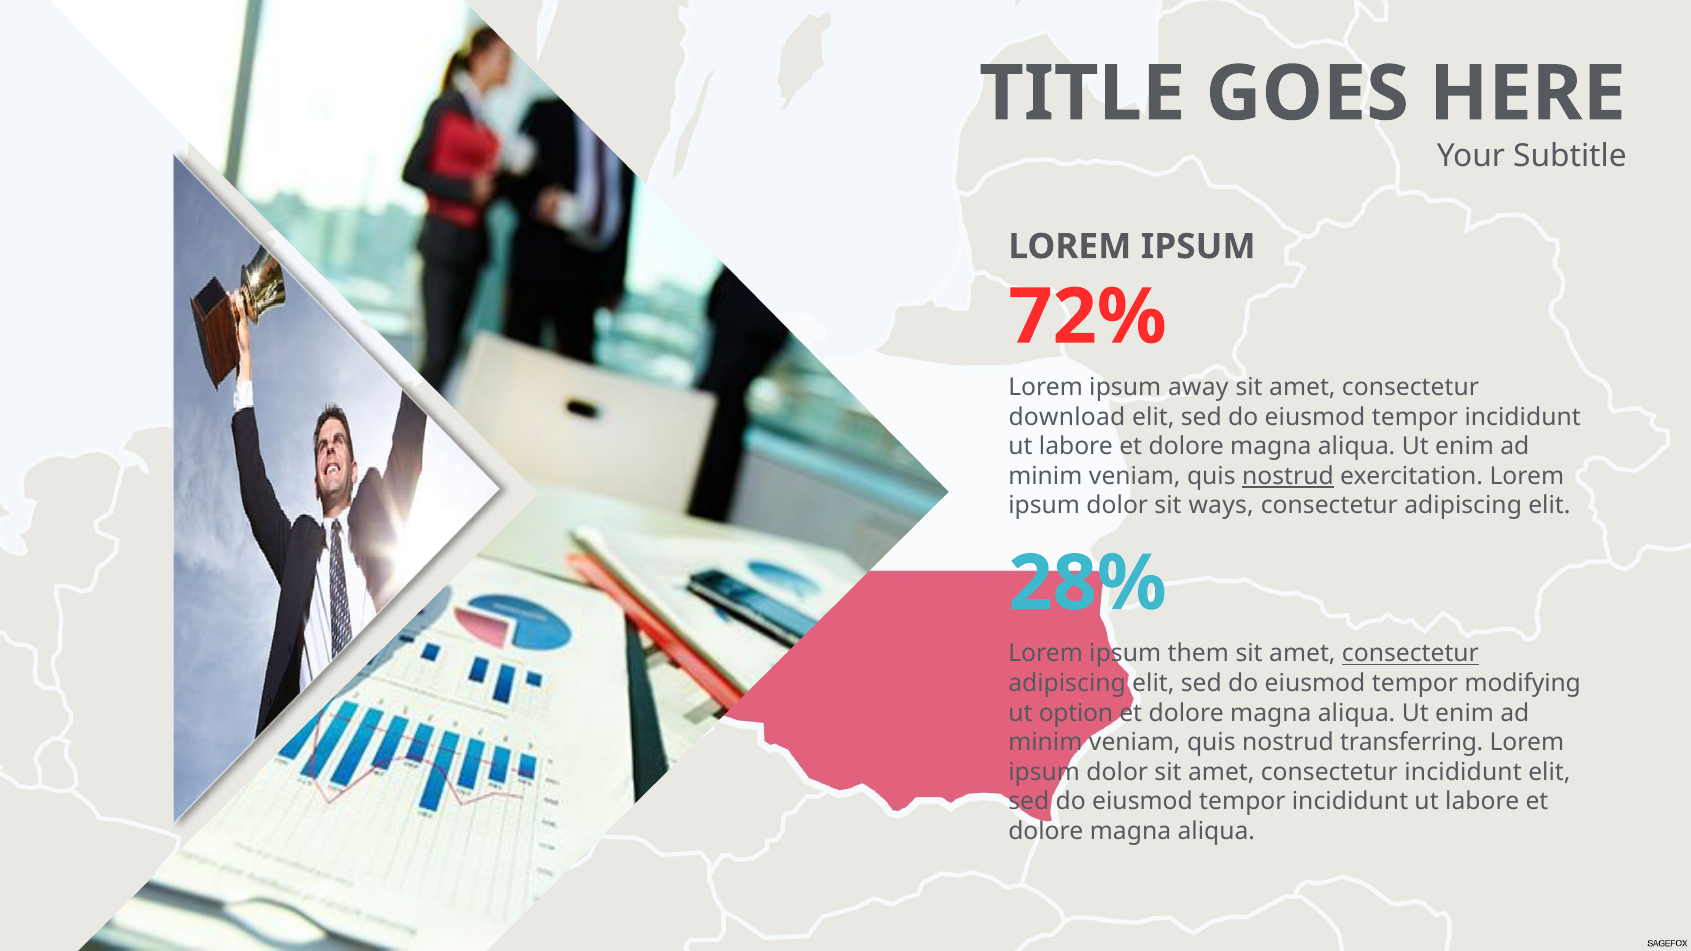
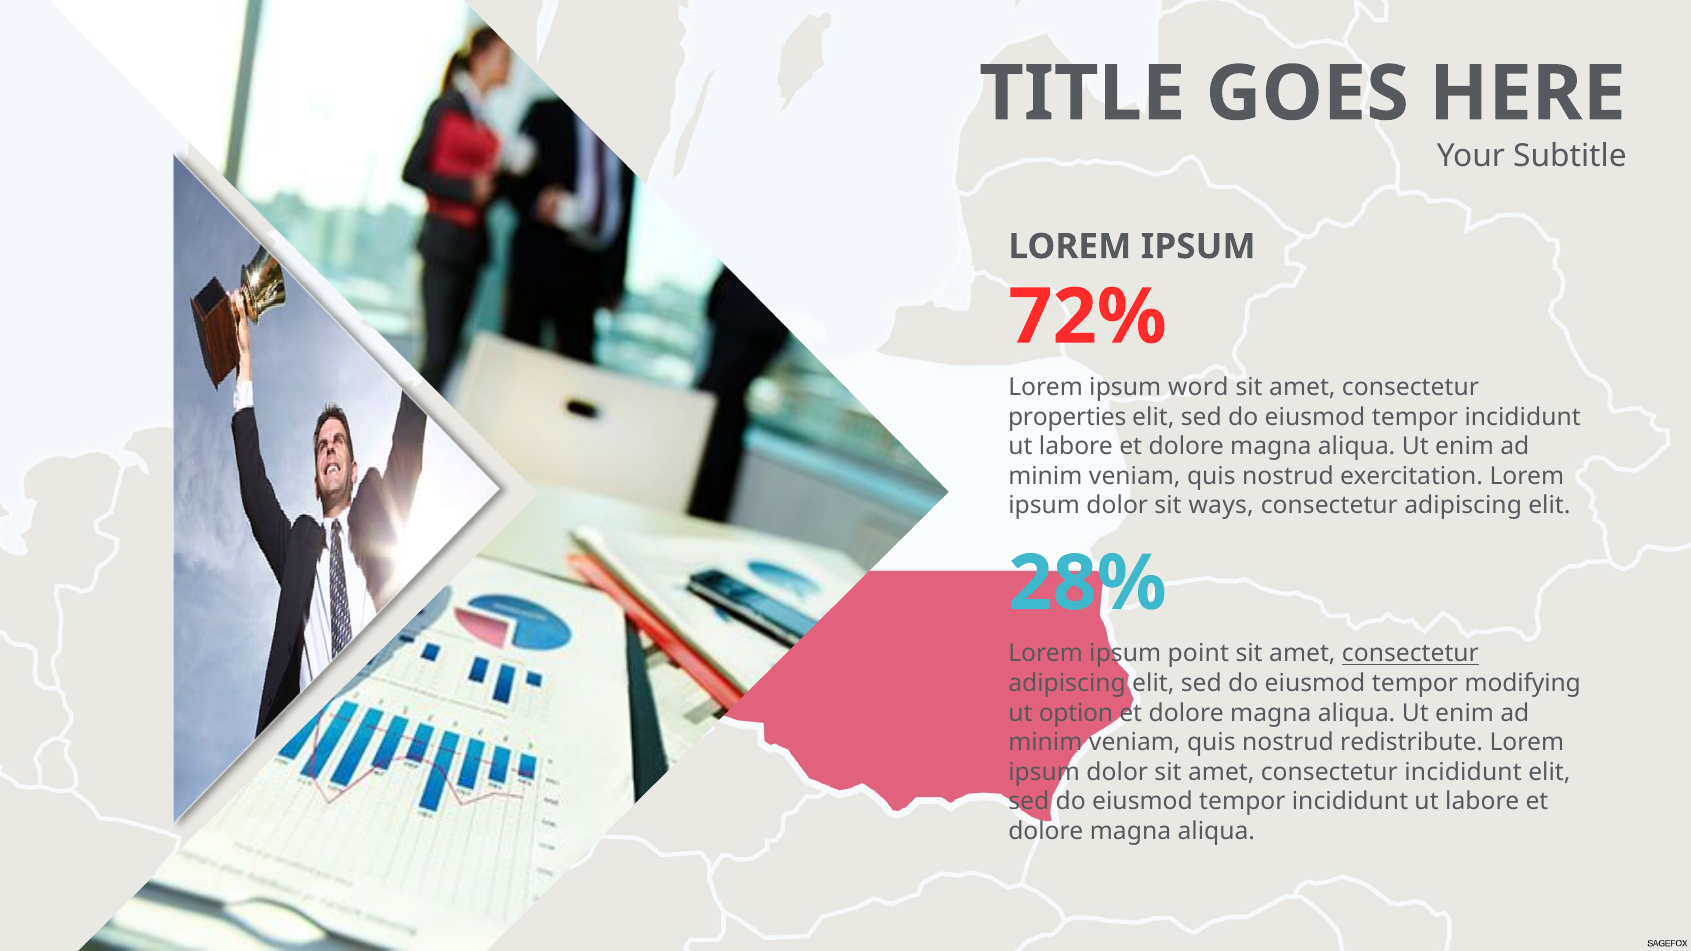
away: away -> word (1198, 387)
download: download -> properties (1067, 417)
nostrud underline: present -> none (1288, 476)
them: them -> point (1198, 654)
transferring: transferring -> redistribute (1412, 743)
